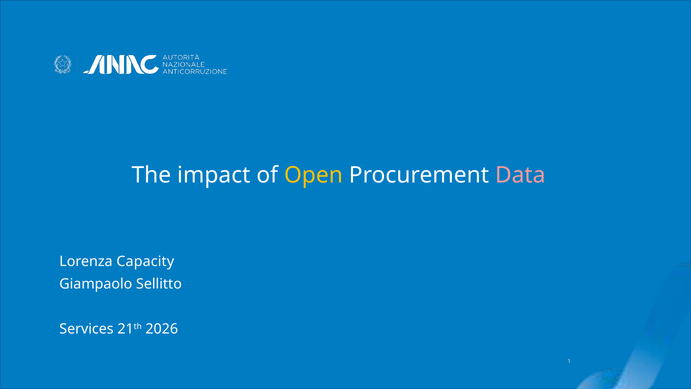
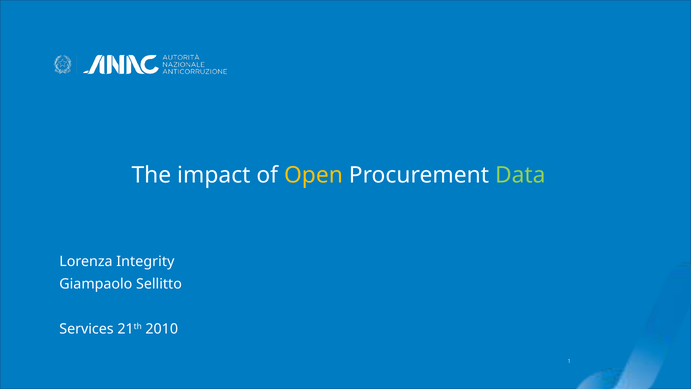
Data colour: pink -> light green (520, 175)
Capacity: Capacity -> Integrity (145, 261)
2026: 2026 -> 2010 (162, 329)
